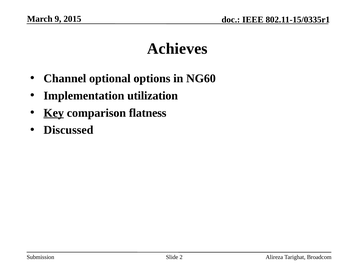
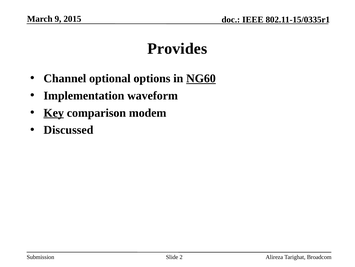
Achieves: Achieves -> Provides (177, 48)
NG60 underline: none -> present (201, 78)
utilization: utilization -> waveform (153, 95)
flatness: flatness -> modem (148, 113)
